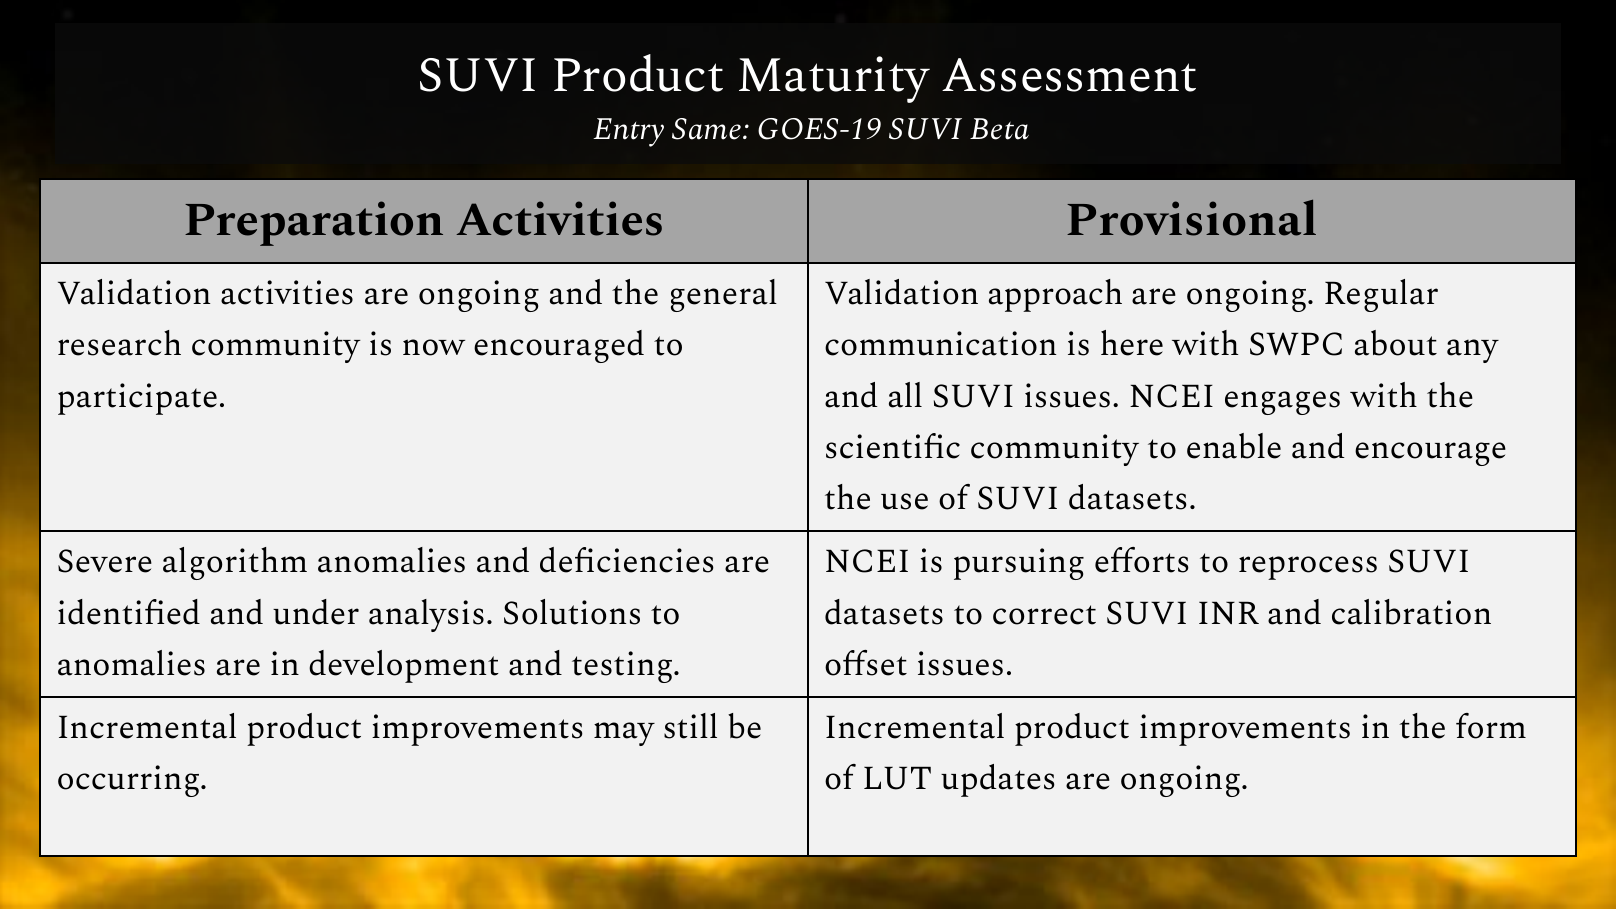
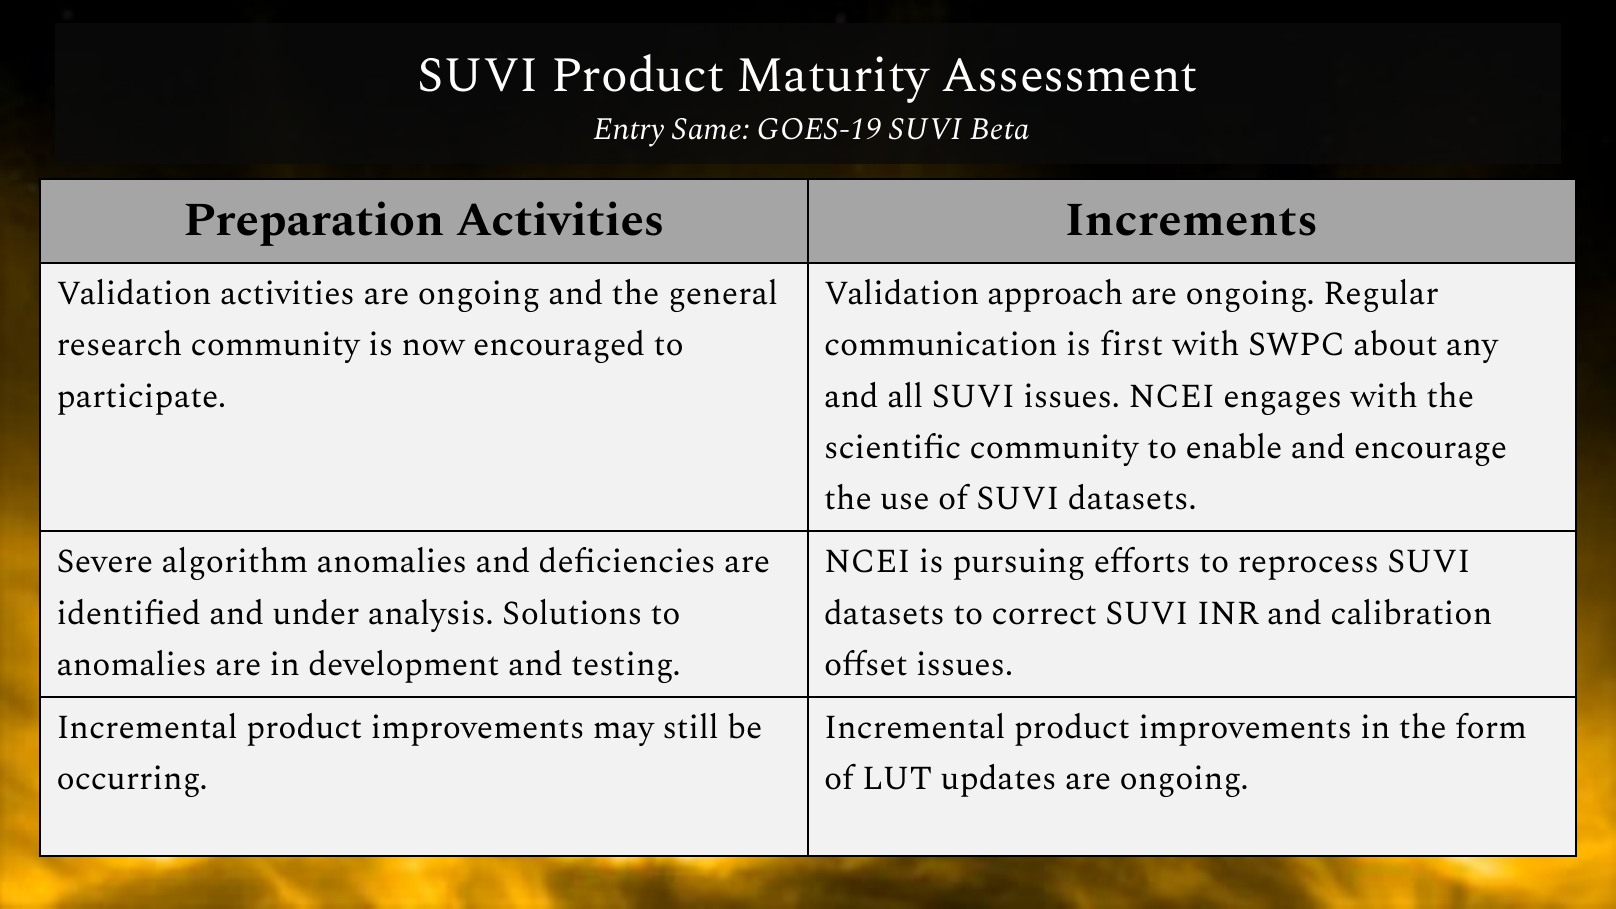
Provisional: Provisional -> Increments (1191, 220)
here: here -> first (1132, 345)
